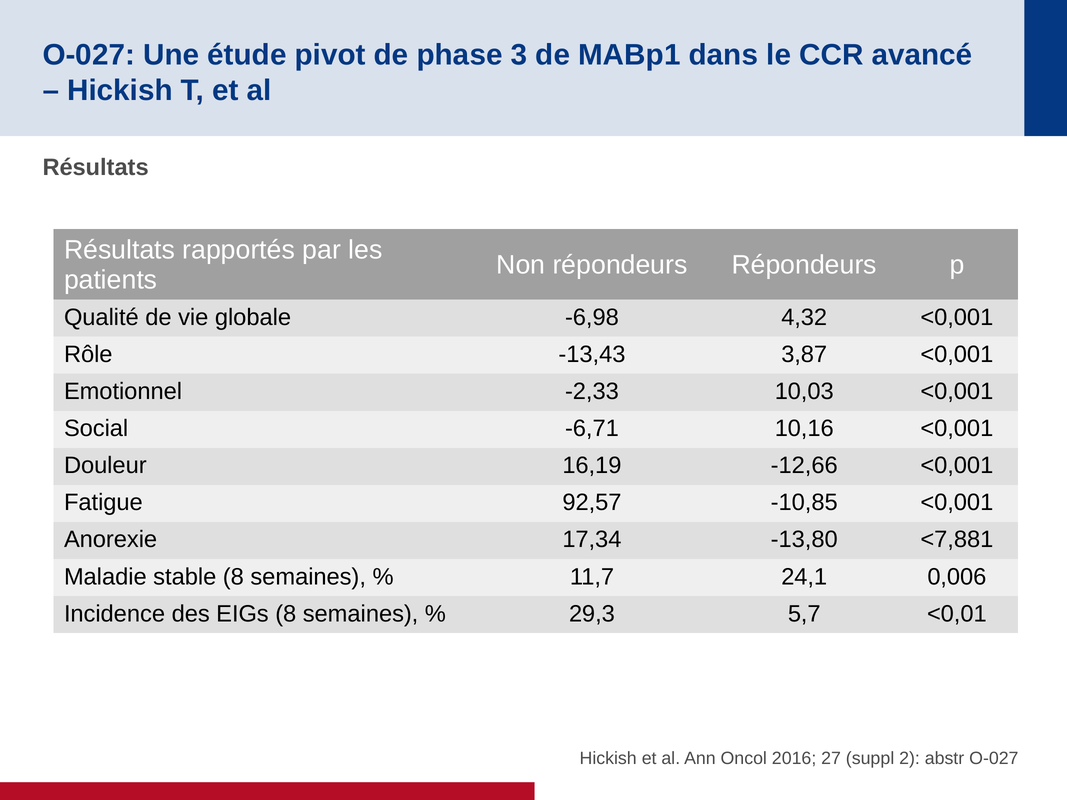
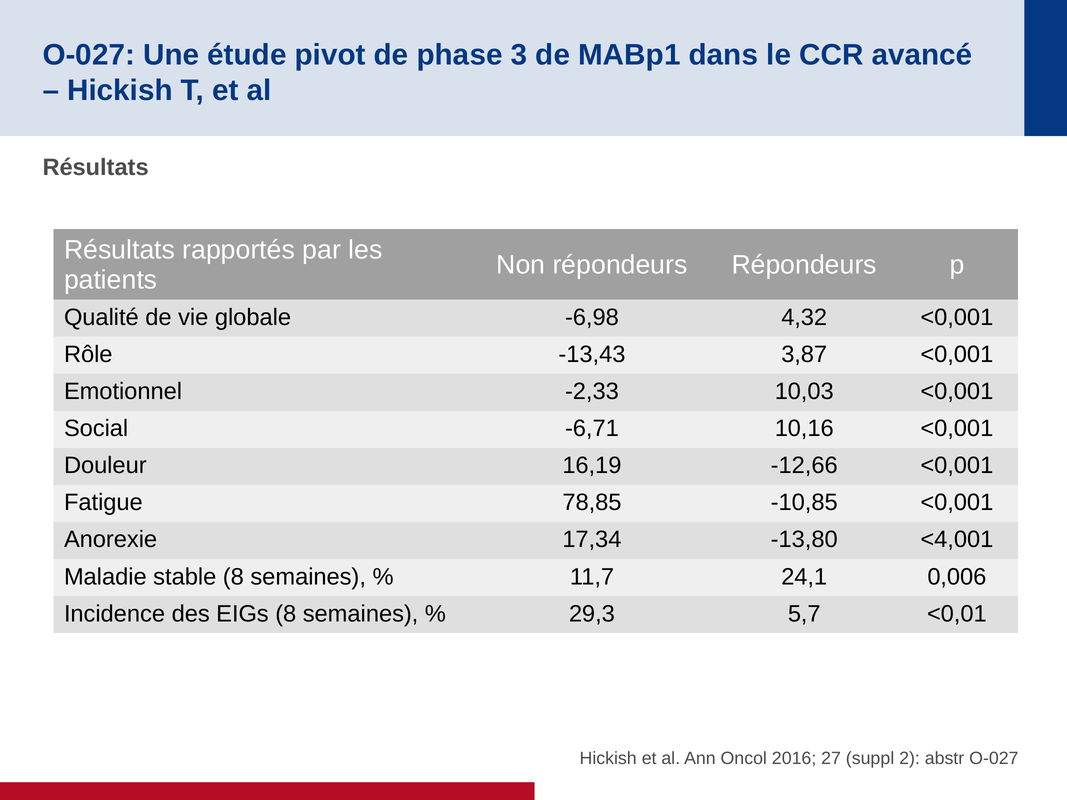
92,57: 92,57 -> 78,85 (592, 503)
<7,881: <7,881 -> <4,001 (957, 540)
